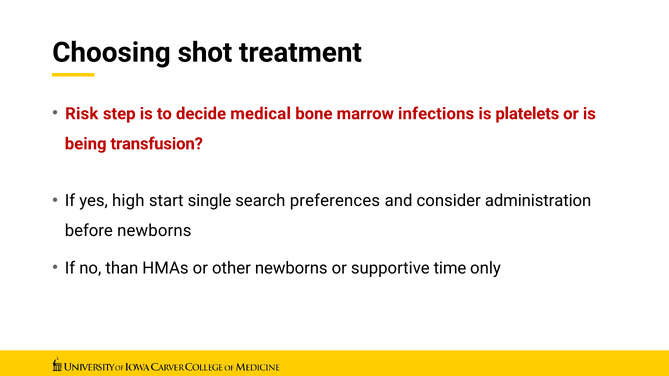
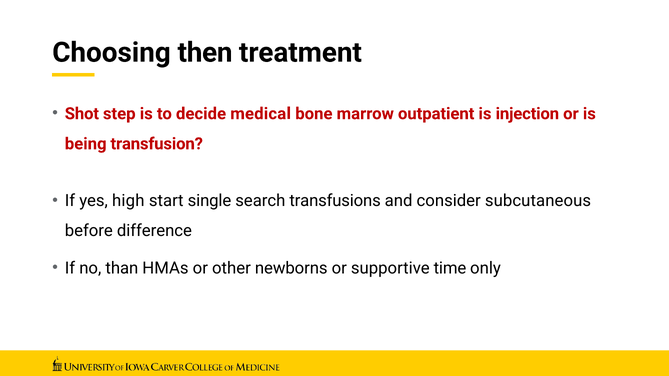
shot: shot -> then (205, 53)
Risk: Risk -> Shot (82, 114)
infections: infections -> outpatient (436, 114)
platelets: platelets -> injection (527, 114)
preferences: preferences -> transfusions (335, 201)
administration: administration -> subcutaneous (538, 201)
before newborns: newborns -> difference (154, 231)
